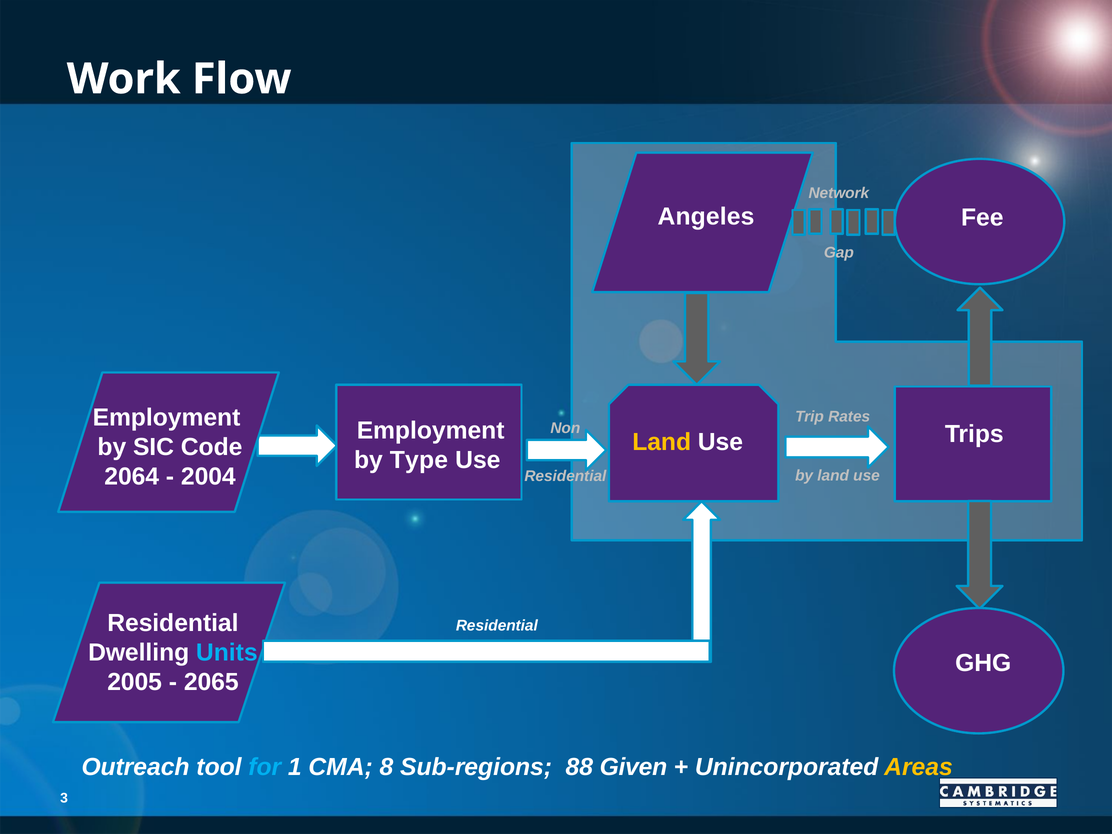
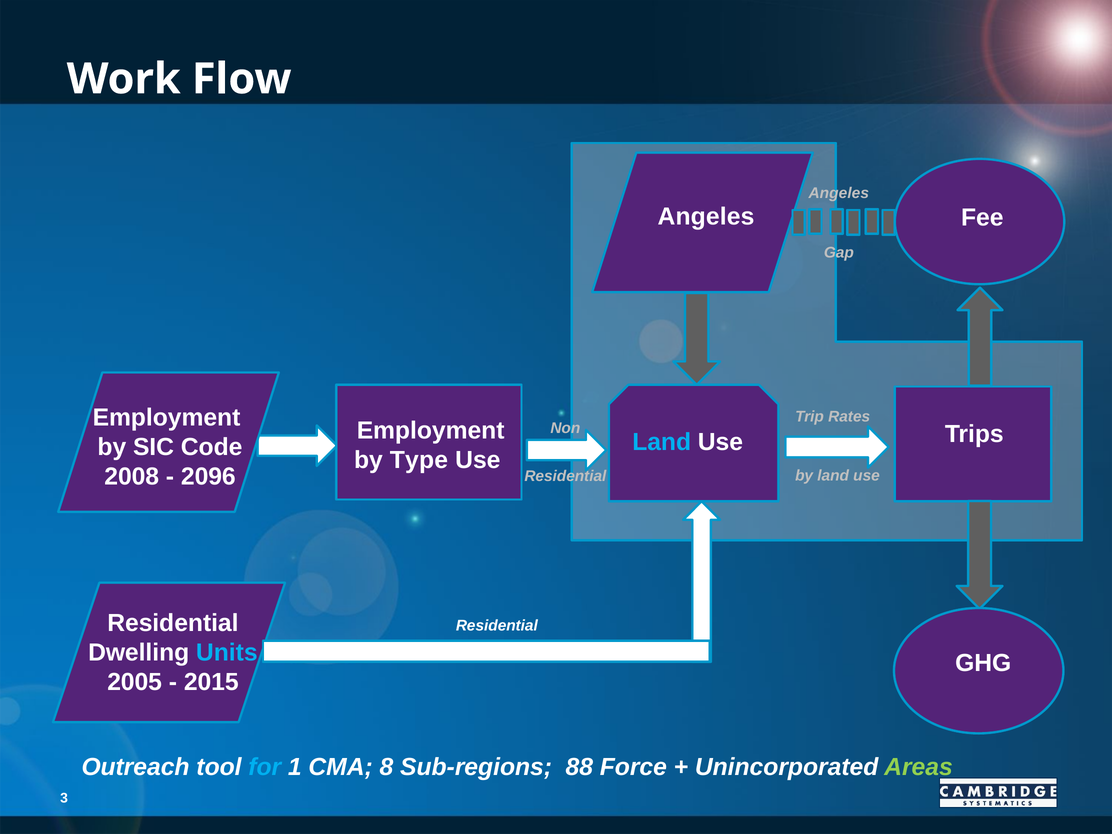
Network: Network -> Angeles (839, 193)
Land colour: yellow -> light blue (662, 442)
2064: 2064 -> 2008 (132, 477)
2004: 2004 -> 2096 (208, 477)
2065: 2065 -> 2015 (211, 682)
Given: Given -> Force (633, 767)
Areas colour: yellow -> light green (918, 767)
